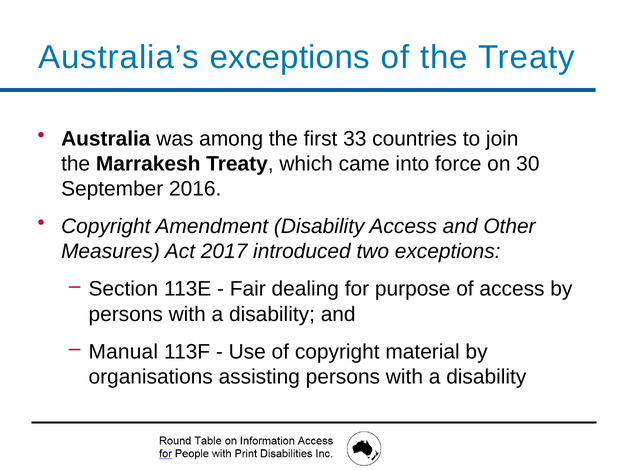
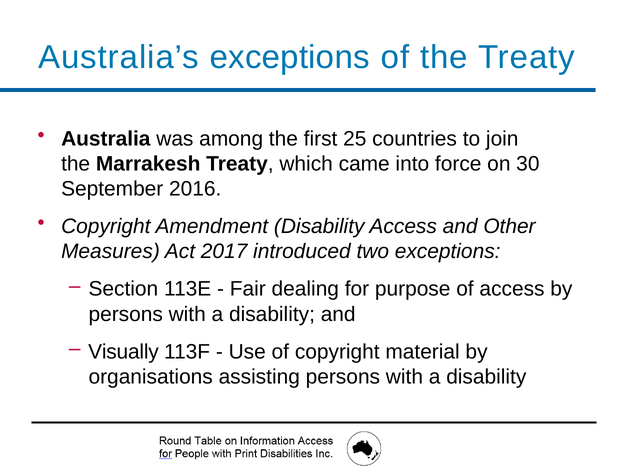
33: 33 -> 25 (355, 139)
Manual: Manual -> Visually (123, 352)
